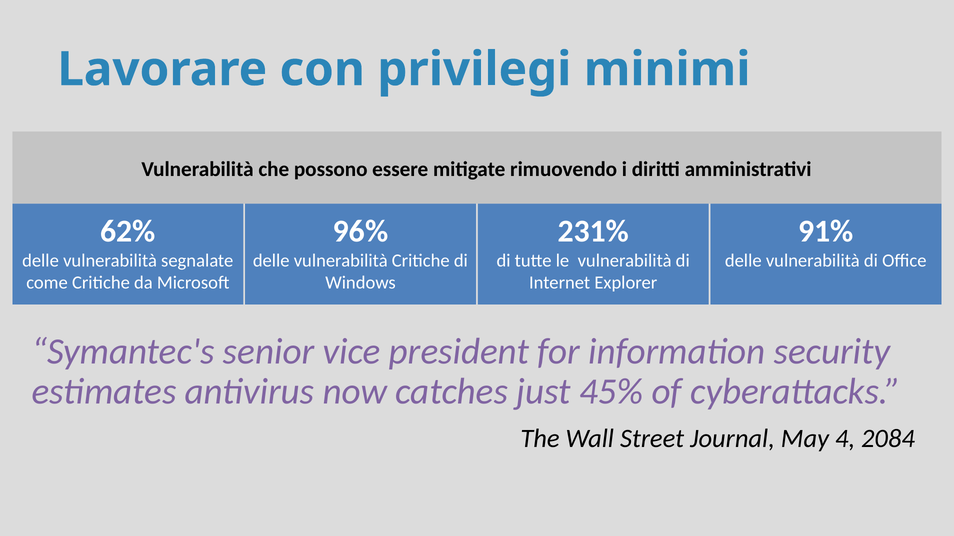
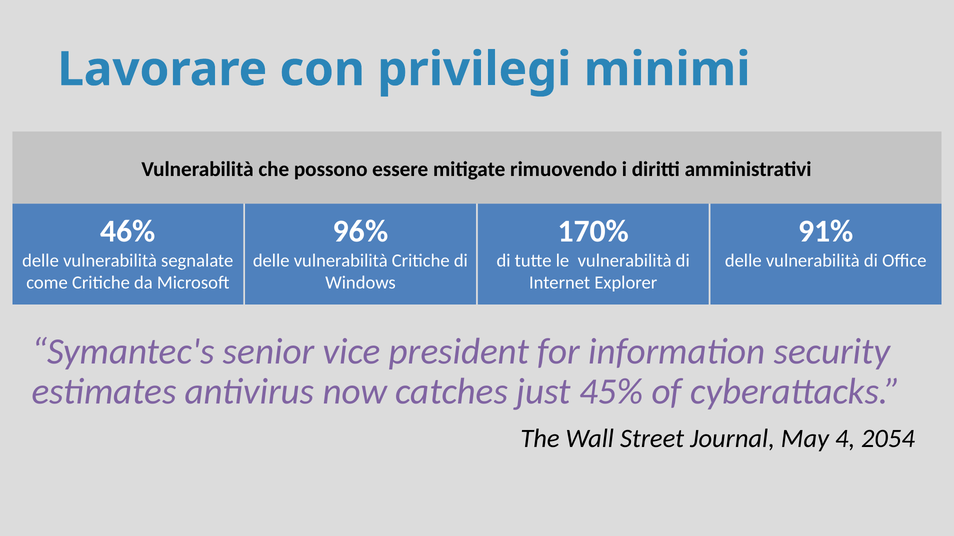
62%: 62% -> 46% (128, 232)
231%: 231% -> 170% (593, 232)
2084: 2084 -> 2054 (888, 439)
